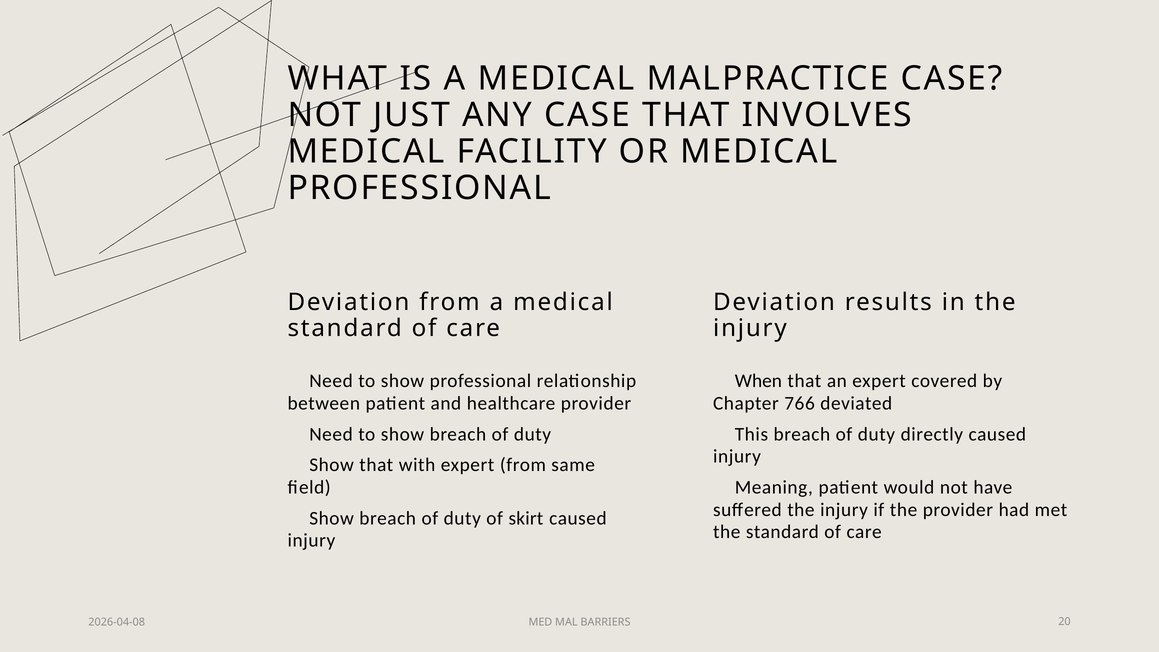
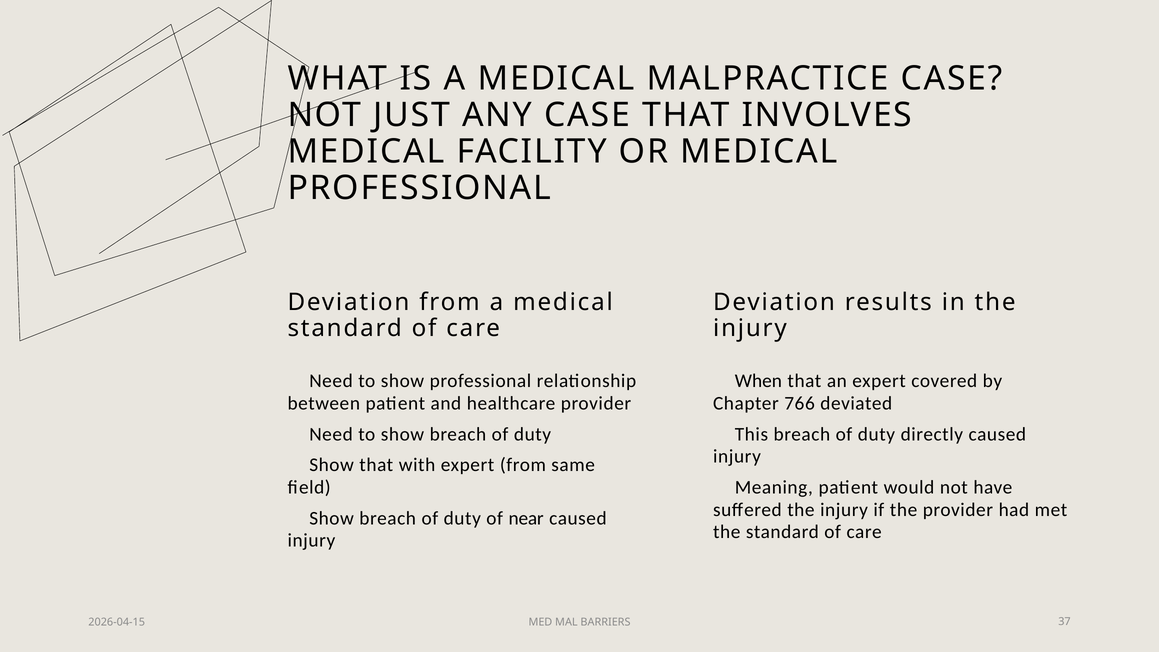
skirt: skirt -> near (526, 518)
2026-04-08: 2026-04-08 -> 2026-04-15 (117, 622)
20: 20 -> 37 (1064, 621)
